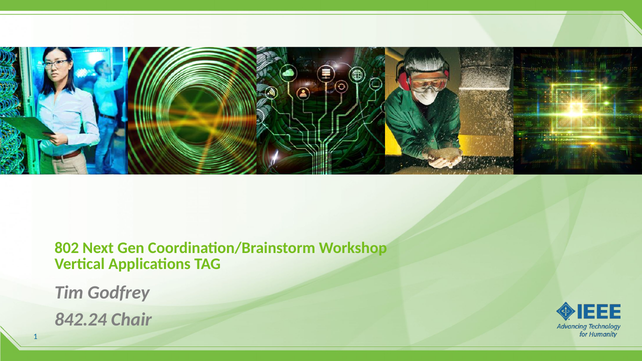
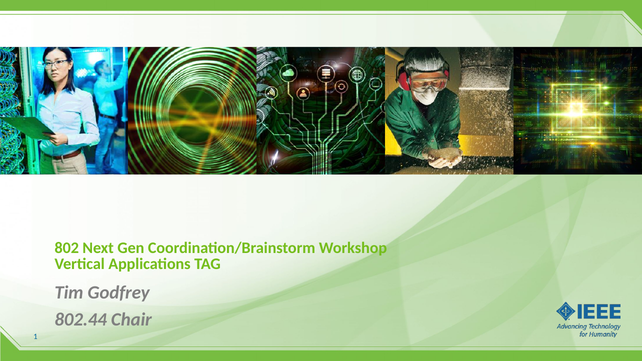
842.24: 842.24 -> 802.44 (81, 320)
